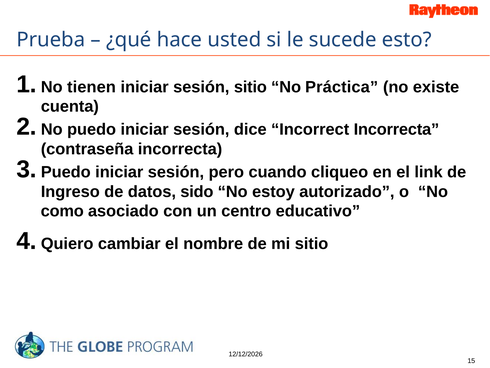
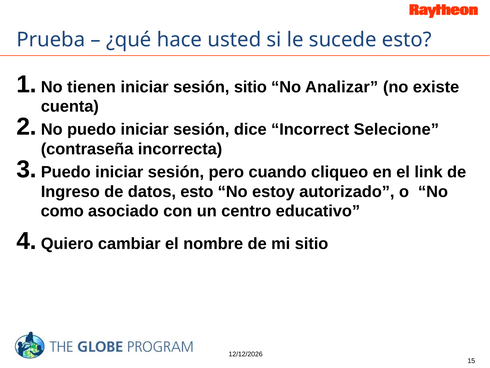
Práctica: Práctica -> Analizar (342, 87)
Incorrect Incorrecta: Incorrecta -> Selecione (396, 129)
datos sido: sido -> esto (197, 191)
